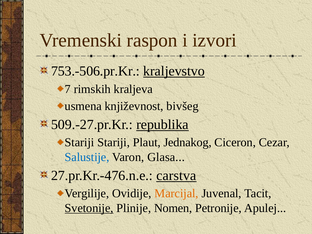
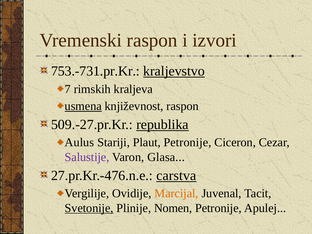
753.-506.pr.Kr: 753.-506.pr.Kr -> 753.-731.pr.Kr (95, 71)
usmena underline: none -> present (83, 106)
književnost bivšeg: bivšeg -> raspon (183, 106)
Stariji: Stariji -> Aulus (79, 142)
Plaut Jednakog: Jednakog -> Petronije (187, 142)
Salustije colour: blue -> purple (87, 157)
